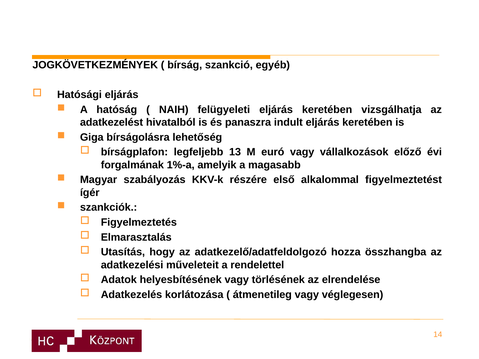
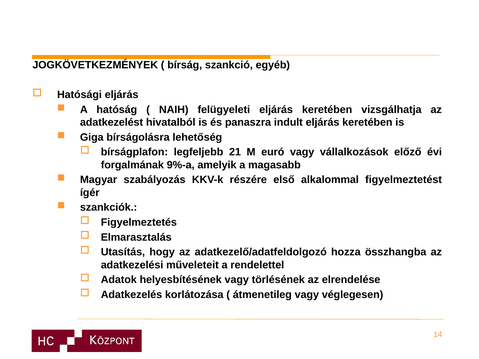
13: 13 -> 21 (235, 152)
1%-a: 1%-a -> 9%-a (181, 165)
